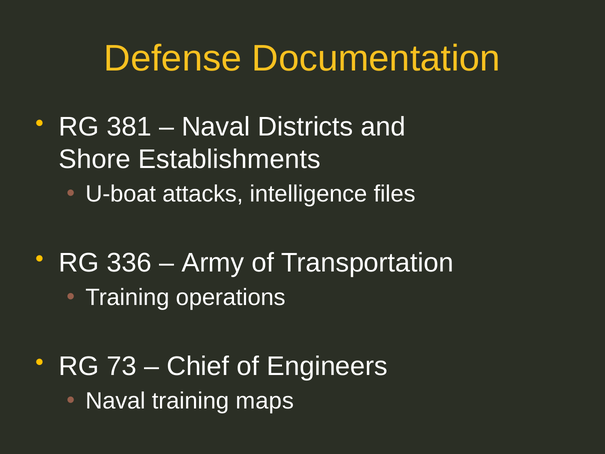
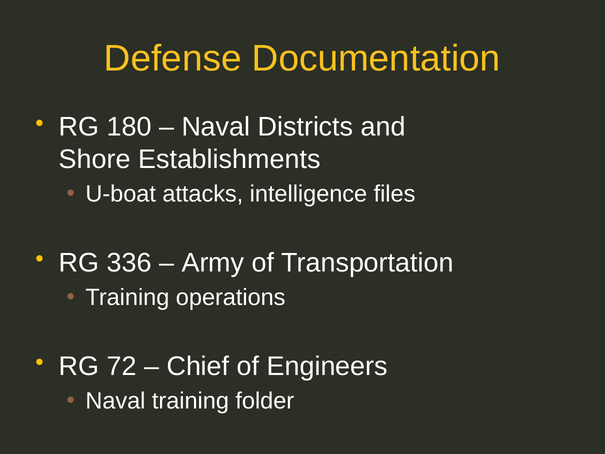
381: 381 -> 180 (129, 127)
73: 73 -> 72 (122, 366)
maps: maps -> folder (265, 401)
